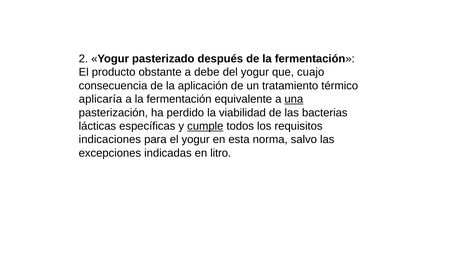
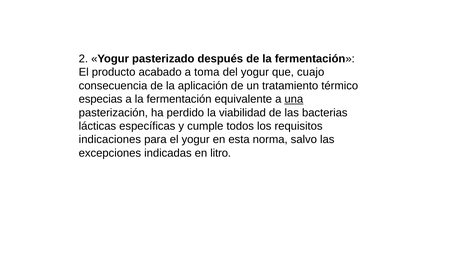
obstante: obstante -> acabado (160, 72)
debe: debe -> toma (207, 72)
aplicaría: aplicaría -> especias (101, 99)
cumple underline: present -> none (205, 126)
